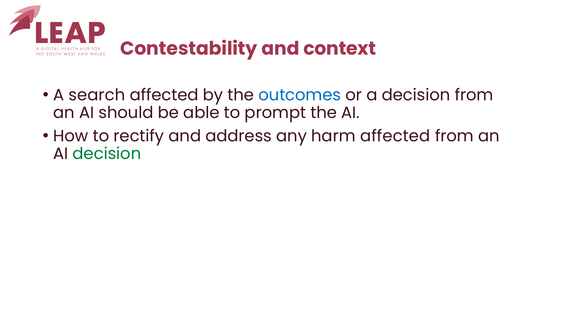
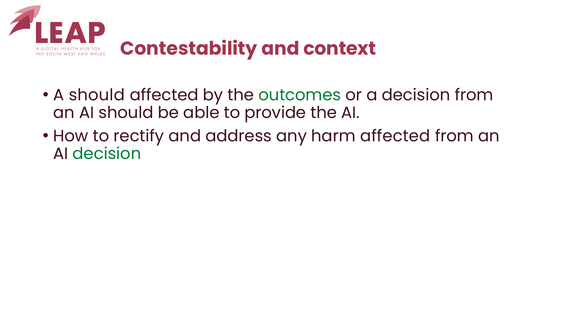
A search: search -> should (97, 95)
outcomes colour: blue -> green (300, 95)
prompt: prompt -> provide (275, 112)
